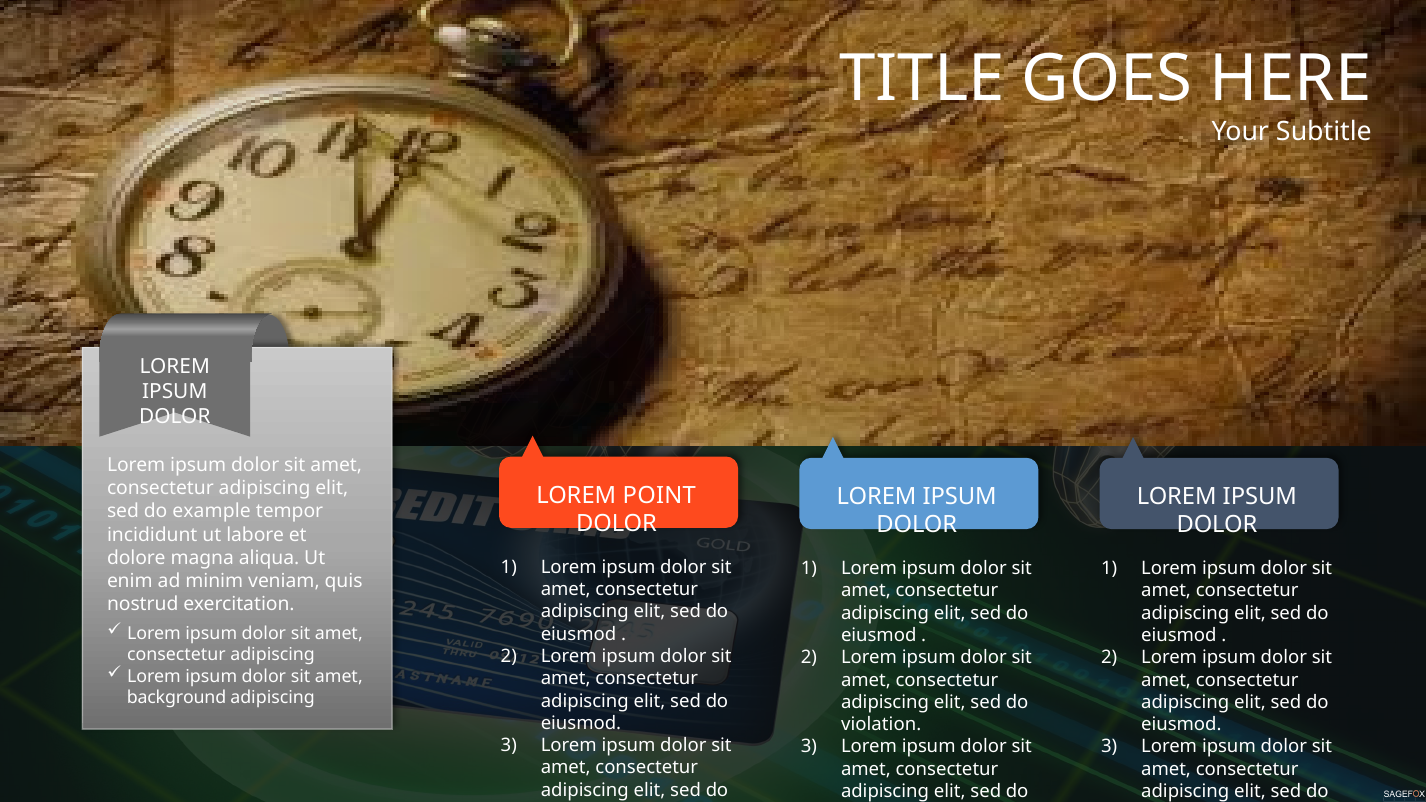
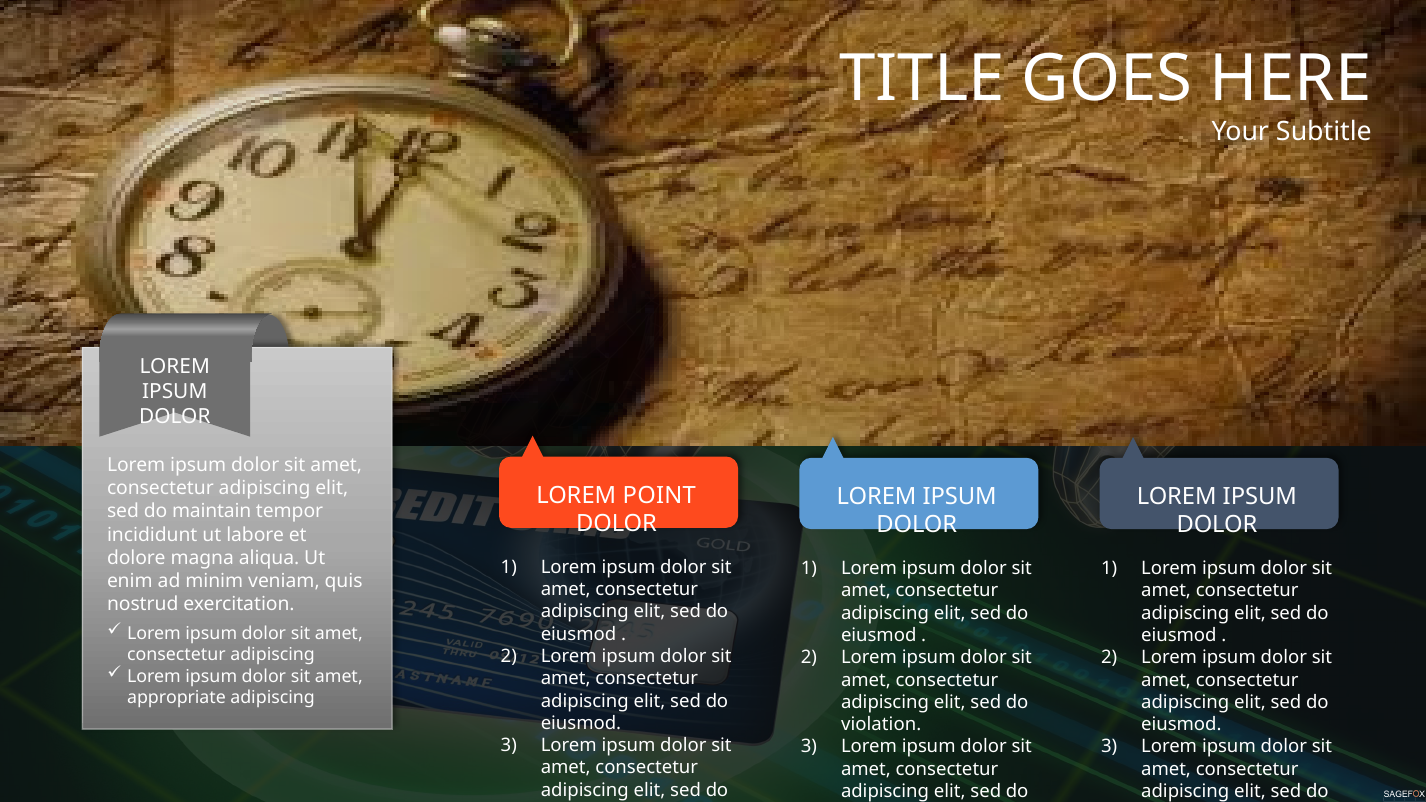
example: example -> maintain (212, 512)
background: background -> appropriate (176, 698)
